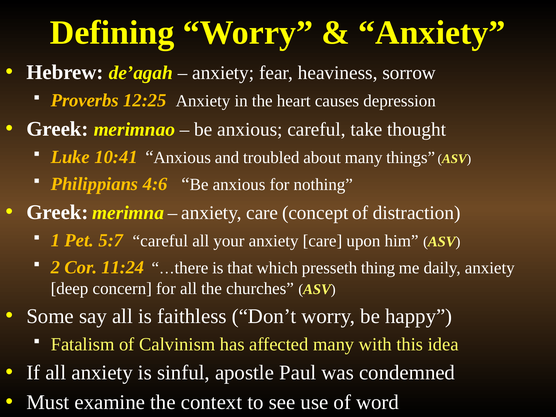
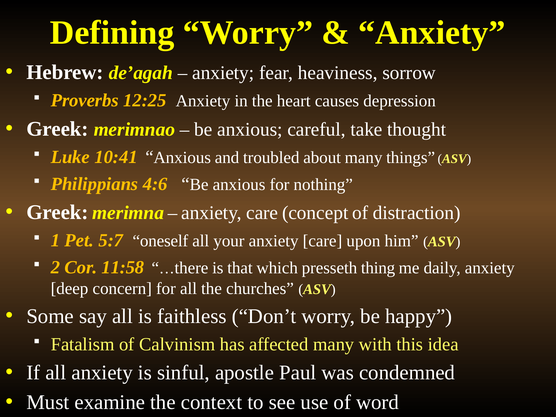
5:7 careful: careful -> oneself (160, 241)
11:24: 11:24 -> 11:58 (123, 267)
